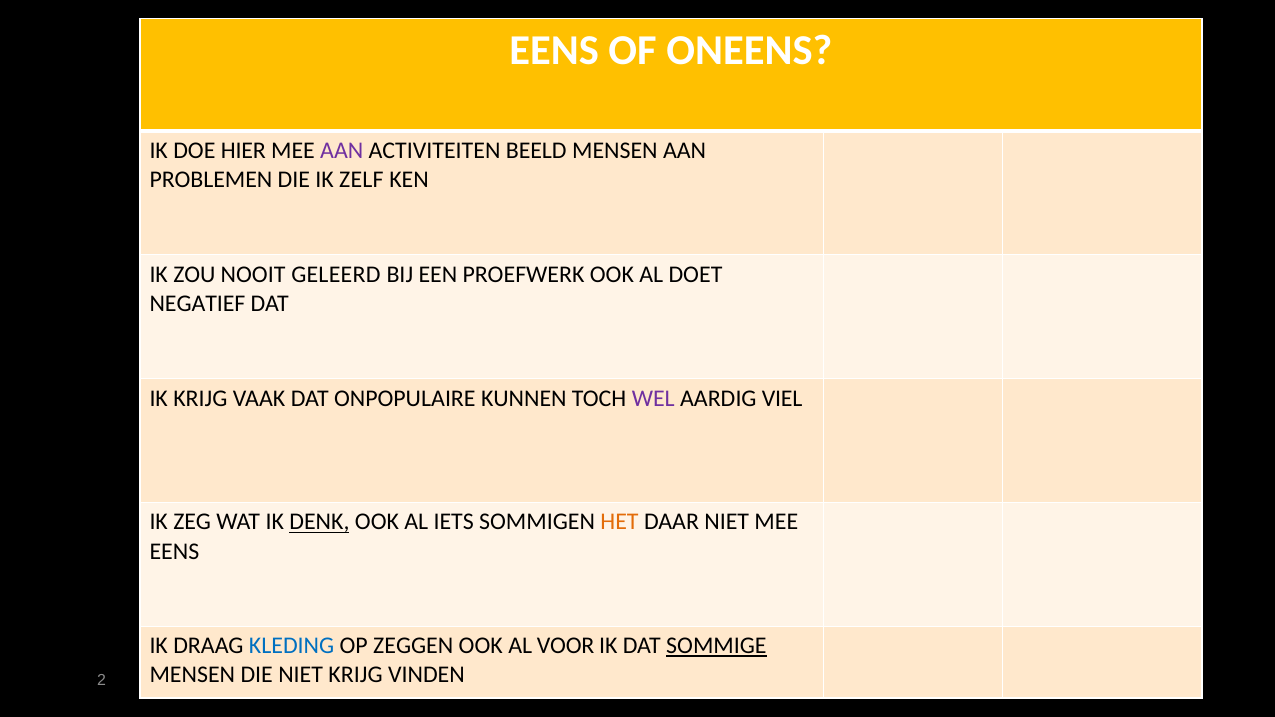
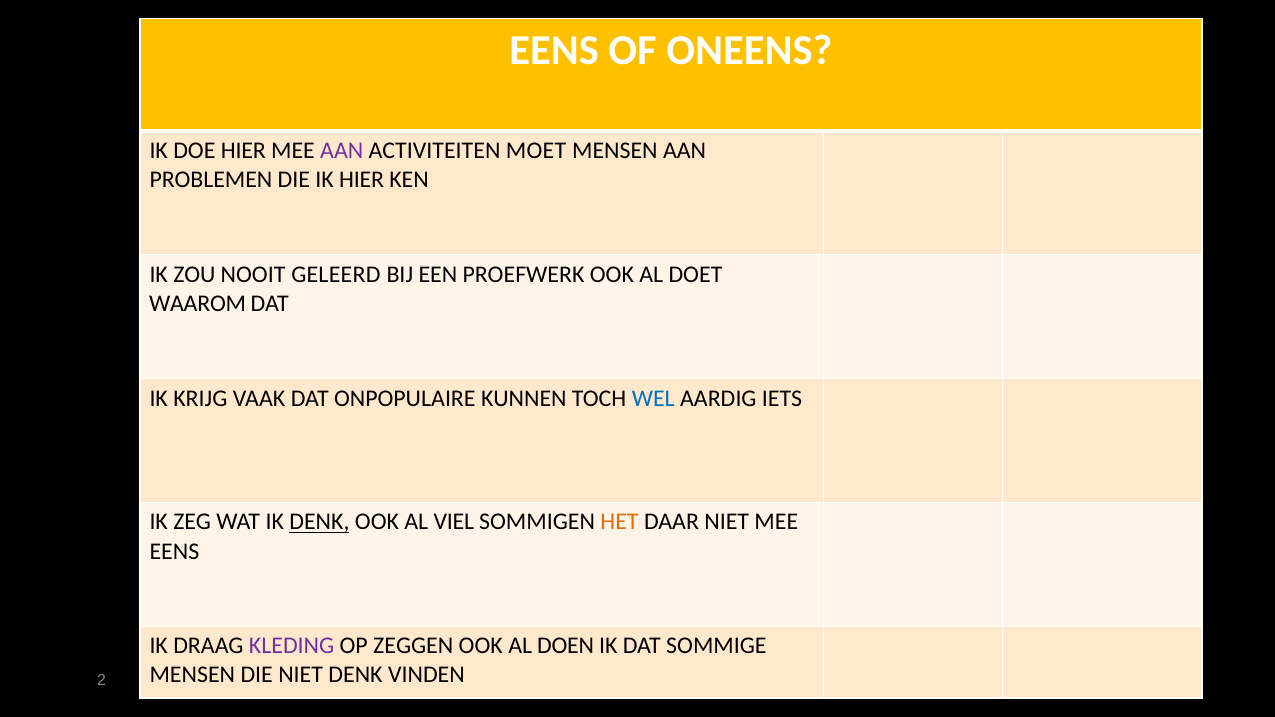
BEELD: BEELD -> MOET (536, 151)
IK ZELF: ZELF -> HIER (362, 180)
NEGATIEF: NEGATIEF -> WAAROM (198, 304)
WEL colour: purple -> blue (653, 398)
VIEL: VIEL -> IETS (782, 398)
IETS: IETS -> VIEL (454, 522)
KLEDING colour: blue -> purple (292, 646)
VOOR: VOOR -> DOEN (566, 646)
SOMMIGE underline: present -> none (716, 646)
NIET KRIJG: KRIJG -> DENK (356, 675)
